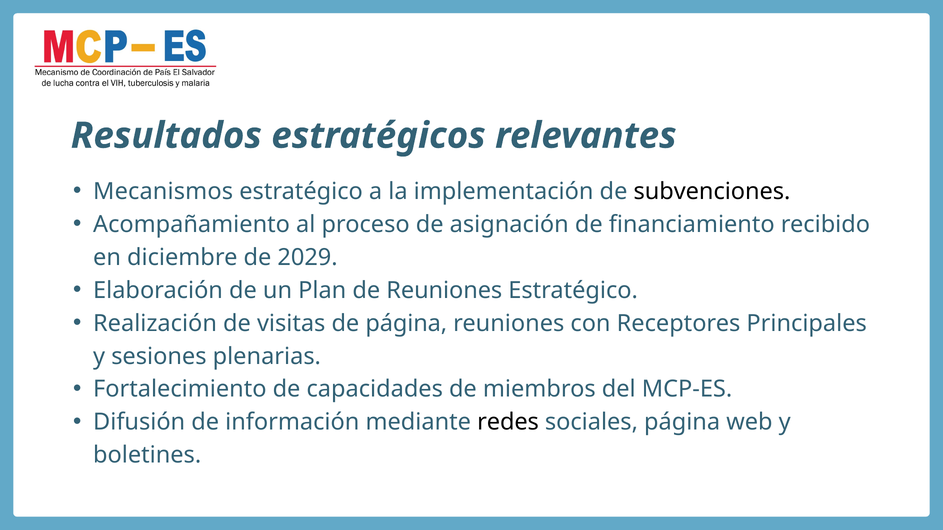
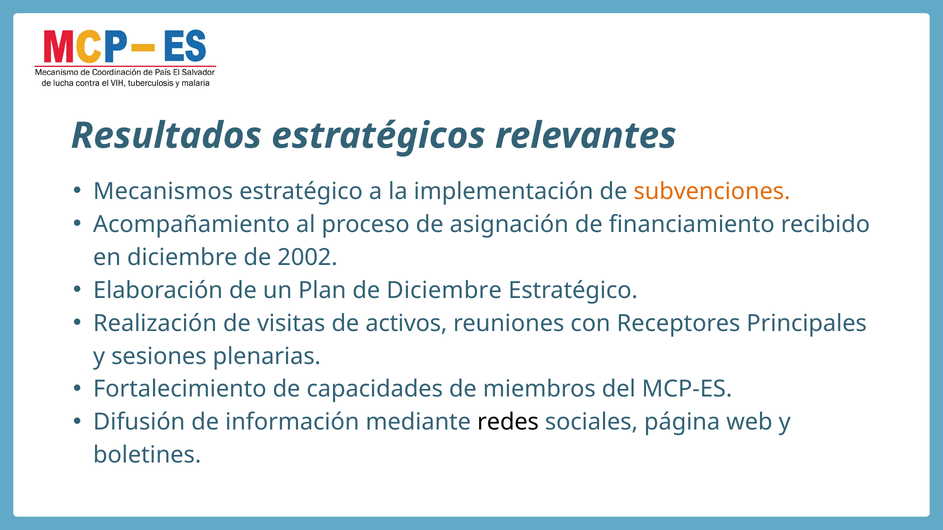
subvenciones colour: black -> orange (712, 192)
2029: 2029 -> 2002 (308, 258)
de Reuniones: Reuniones -> Diciembre (444, 291)
de página: página -> activos (406, 324)
